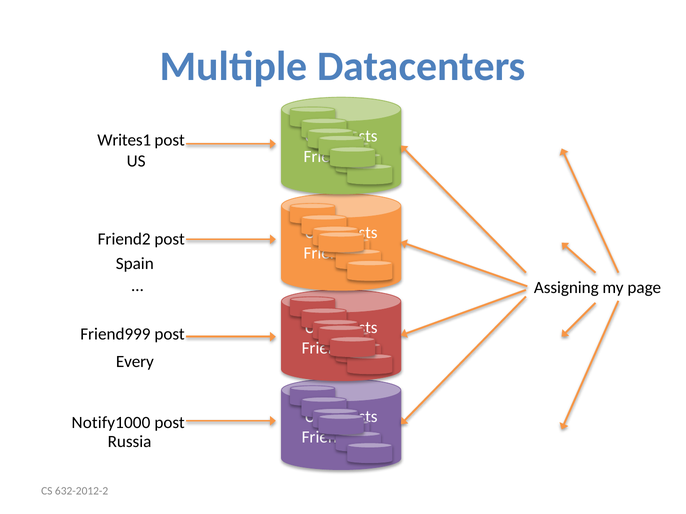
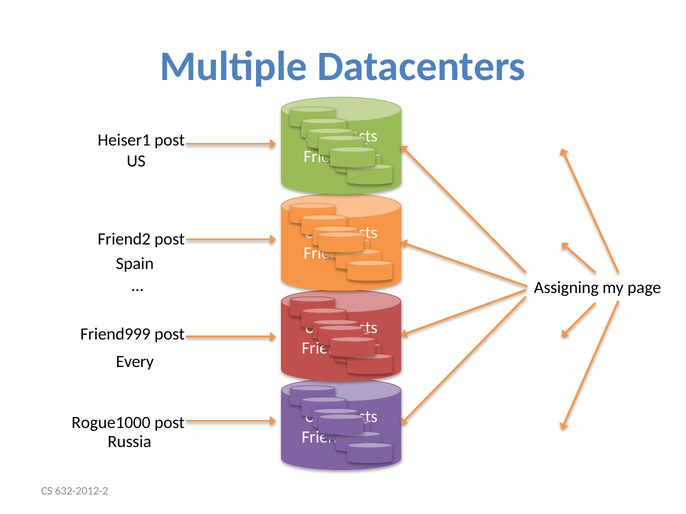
Writes1: Writes1 -> Heiser1 (124, 140)
Notify1000: Notify1000 -> Rogue1000 (111, 423)
